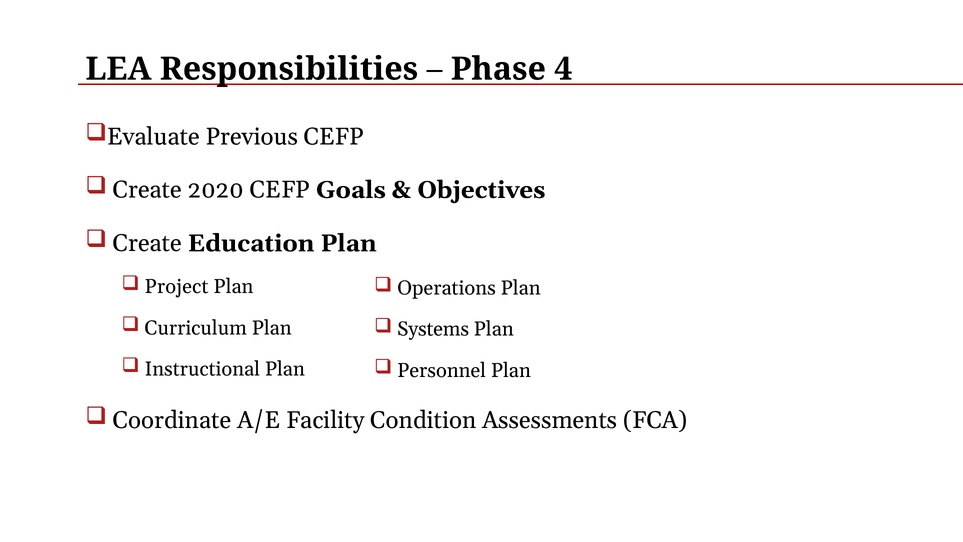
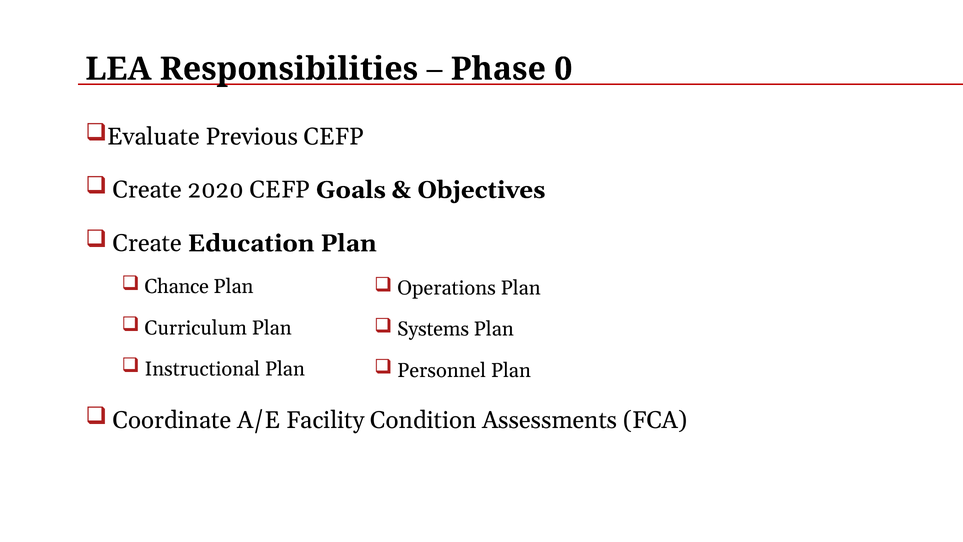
4: 4 -> 0 (563, 69)
Project: Project -> Chance (177, 287)
